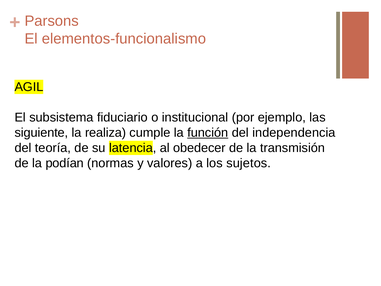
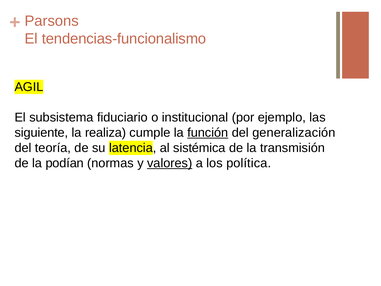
elementos-funcionalismo: elementos-funcionalismo -> tendencias-funcionalismo (124, 39)
independencia: independencia -> generalización (294, 133)
obedecer: obedecer -> sistémica (199, 148)
valores underline: none -> present (170, 163)
sujetos: sujetos -> política (249, 163)
